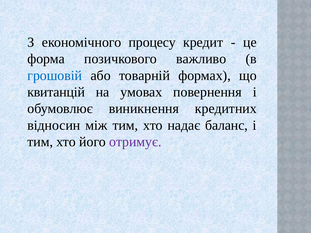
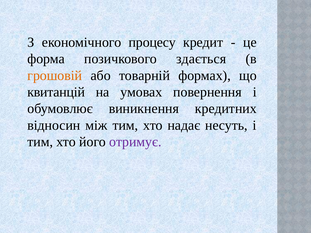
важливо: важливо -> здається (201, 59)
грошовій colour: blue -> orange (55, 76)
баланс: баланс -> несуть (226, 125)
